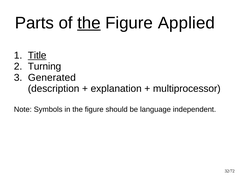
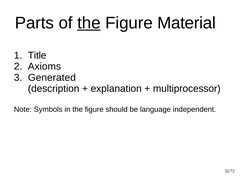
Applied: Applied -> Material (187, 23)
Title underline: present -> none (37, 55)
Turning: Turning -> Axioms (44, 67)
